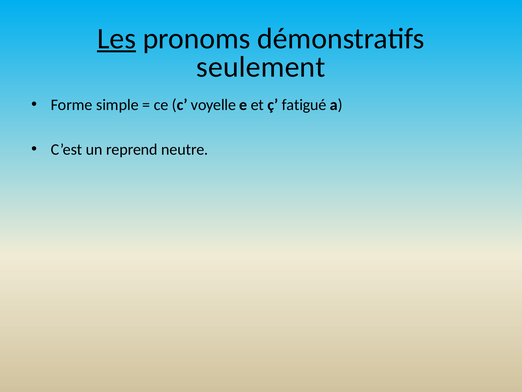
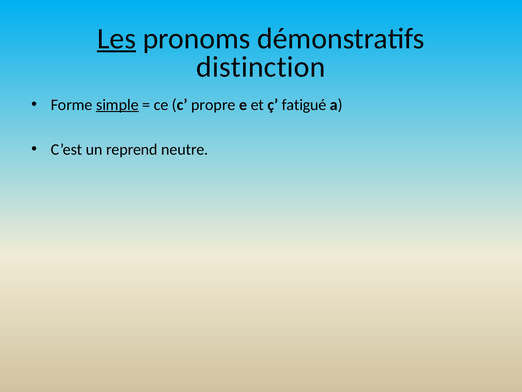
seulement: seulement -> distinction (261, 67)
simple underline: none -> present (117, 105)
voyelle: voyelle -> propre (213, 105)
